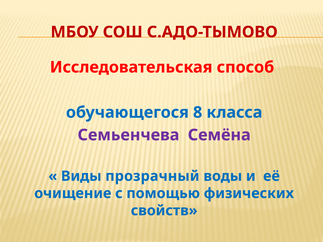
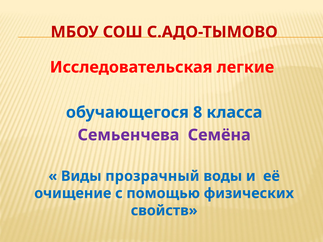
способ: способ -> легкие (245, 67)
